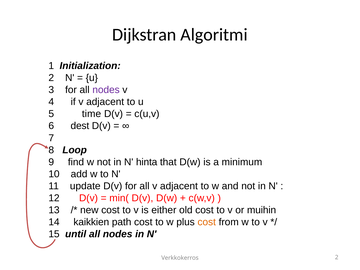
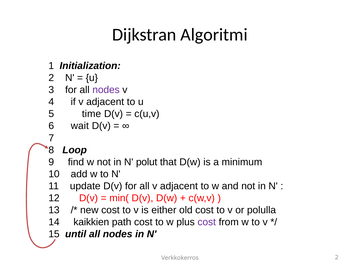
dest: dest -> wait (80, 126)
hinta: hinta -> polut (147, 162)
muihin: muihin -> polulla (262, 210)
cost colour: orange -> purple (207, 222)
